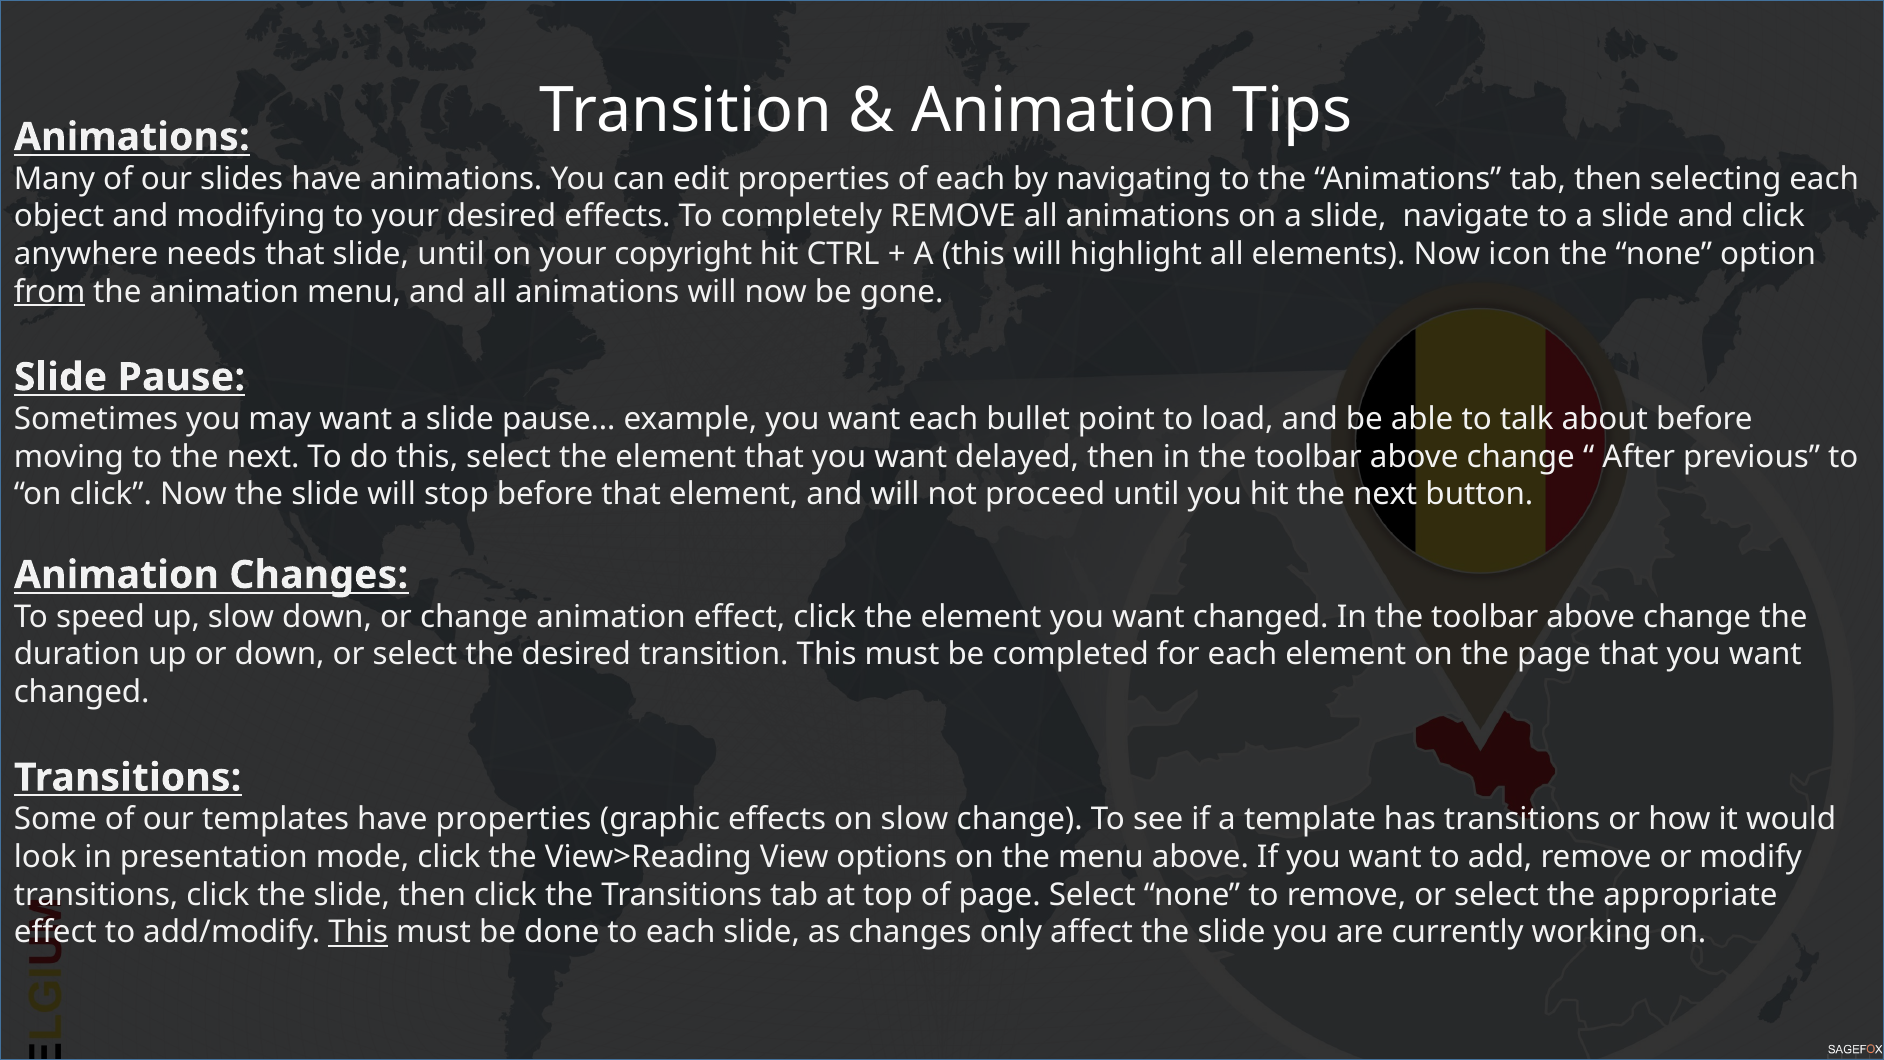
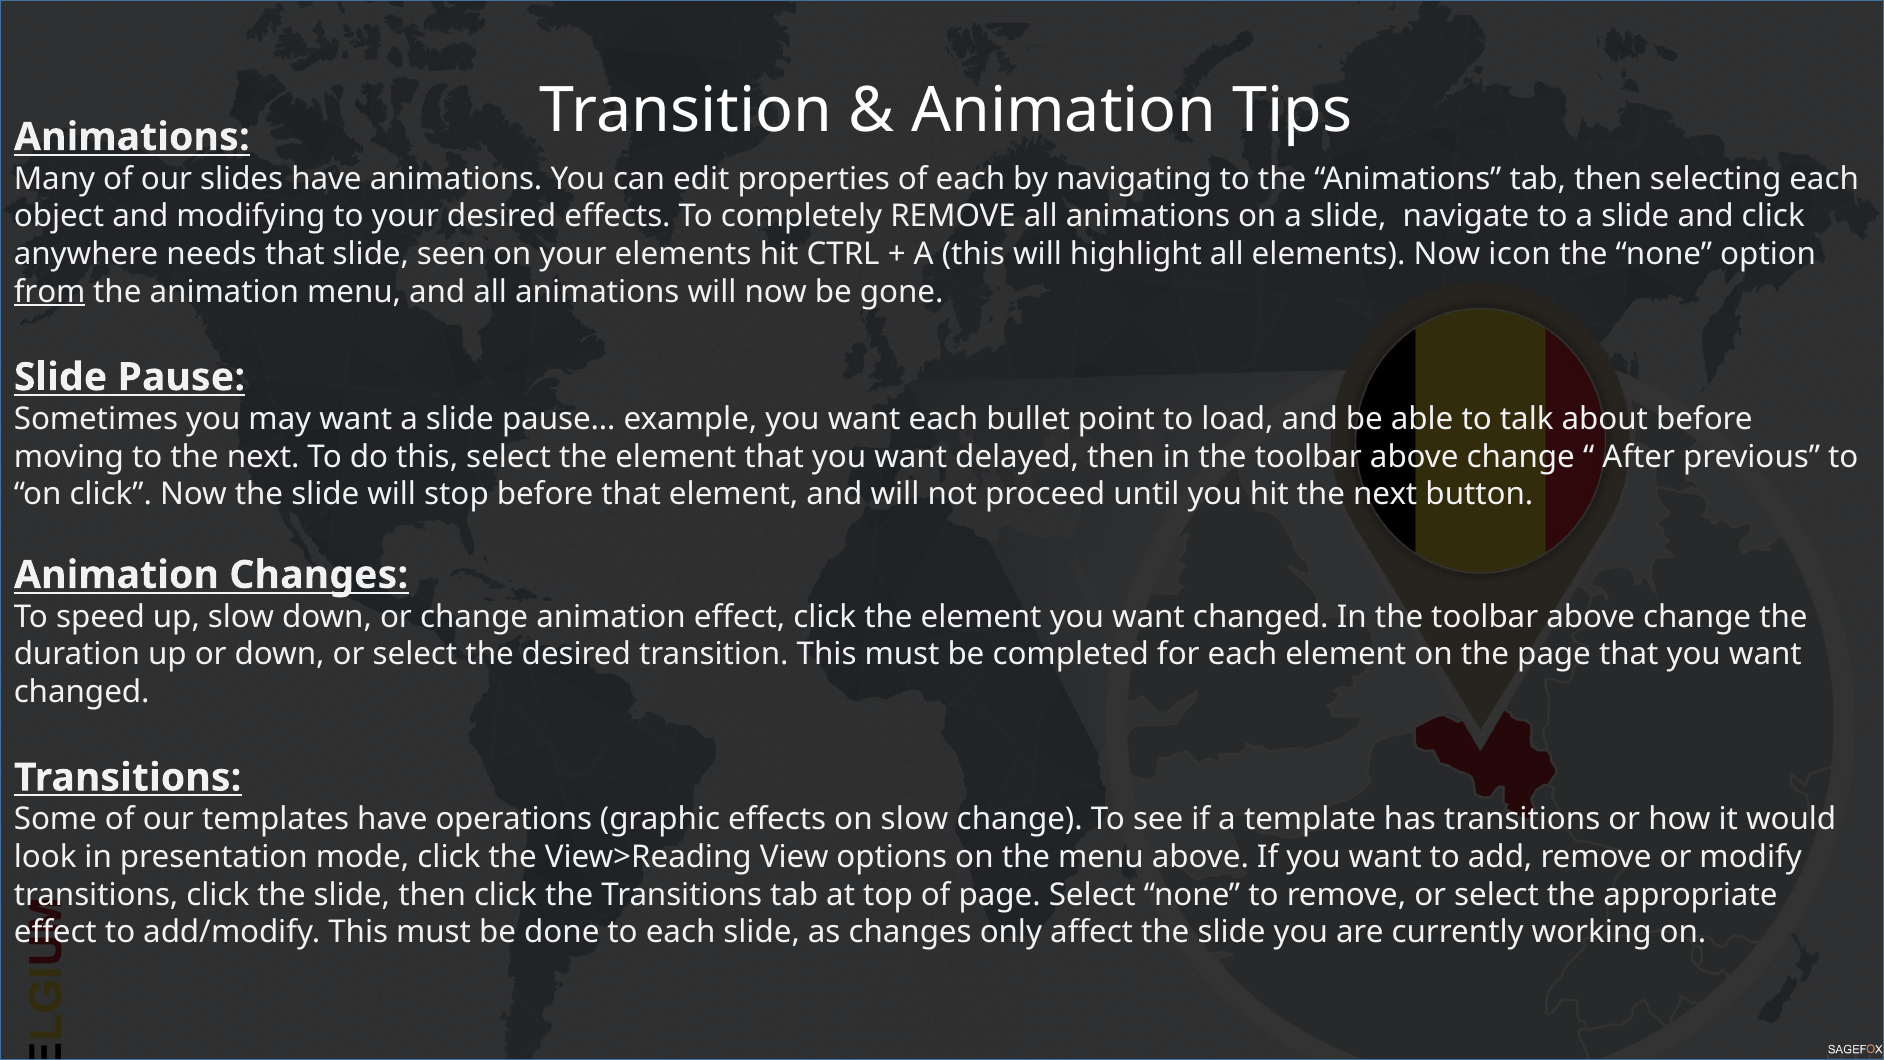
slide until: until -> seen (451, 254)
your copyright: copyright -> elements (683, 254)
have properties: properties -> operations (514, 819)
This underline: present -> none (358, 932)
